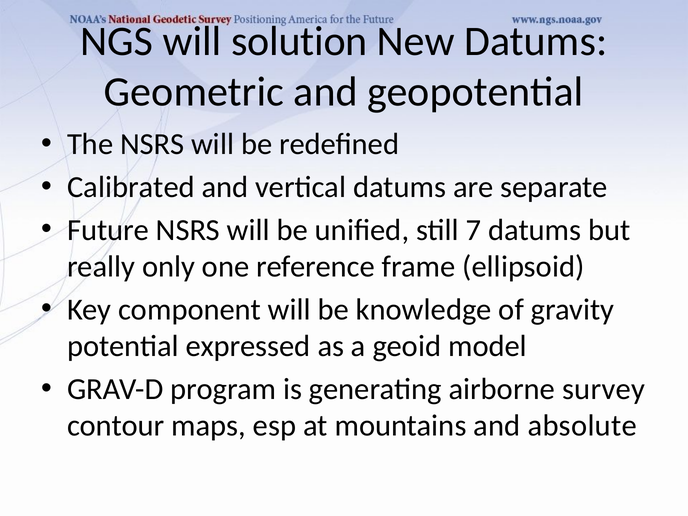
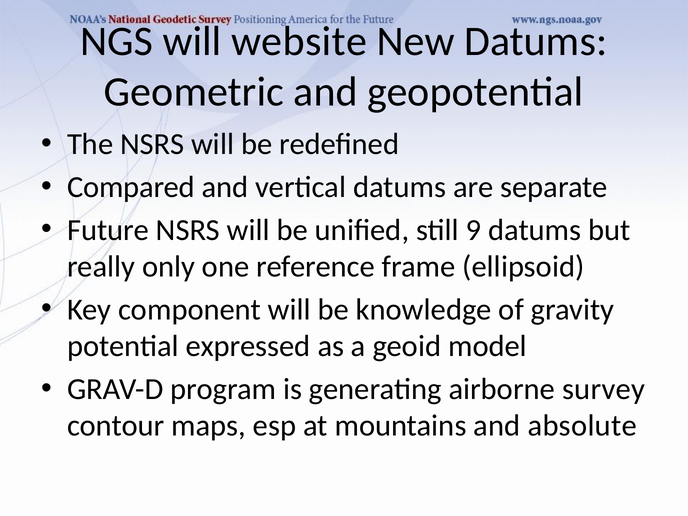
solution: solution -> website (299, 41)
Calibrated: Calibrated -> Compared (131, 187)
7: 7 -> 9 (474, 230)
